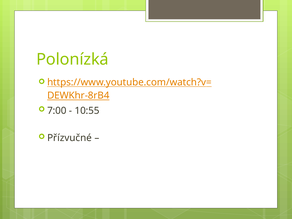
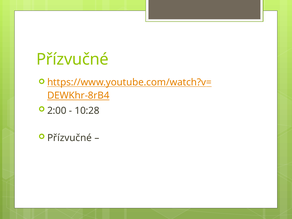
Polonízká: Polonízká -> Přízvučné (72, 59)
7:00: 7:00 -> 2:00 (57, 111)
10:55: 10:55 -> 10:28 (87, 111)
